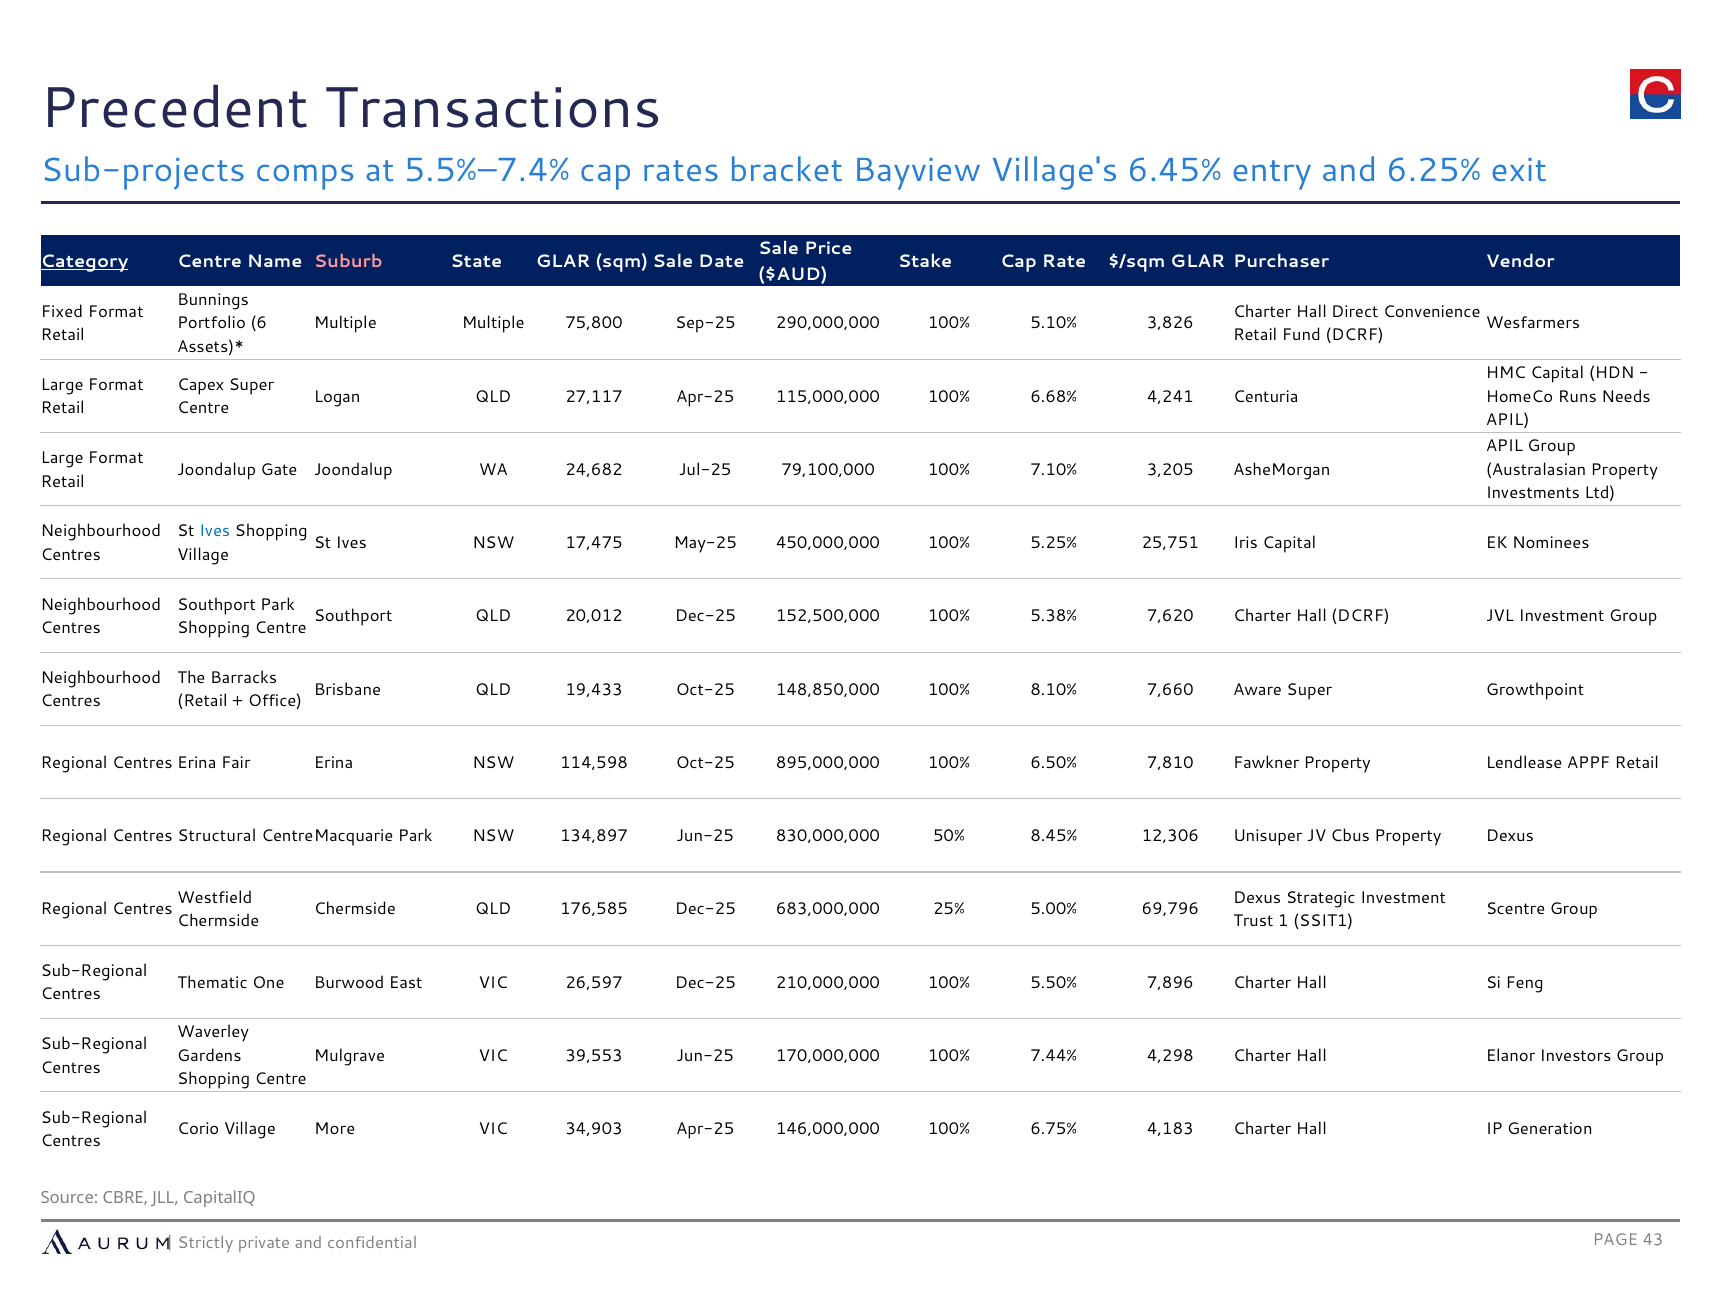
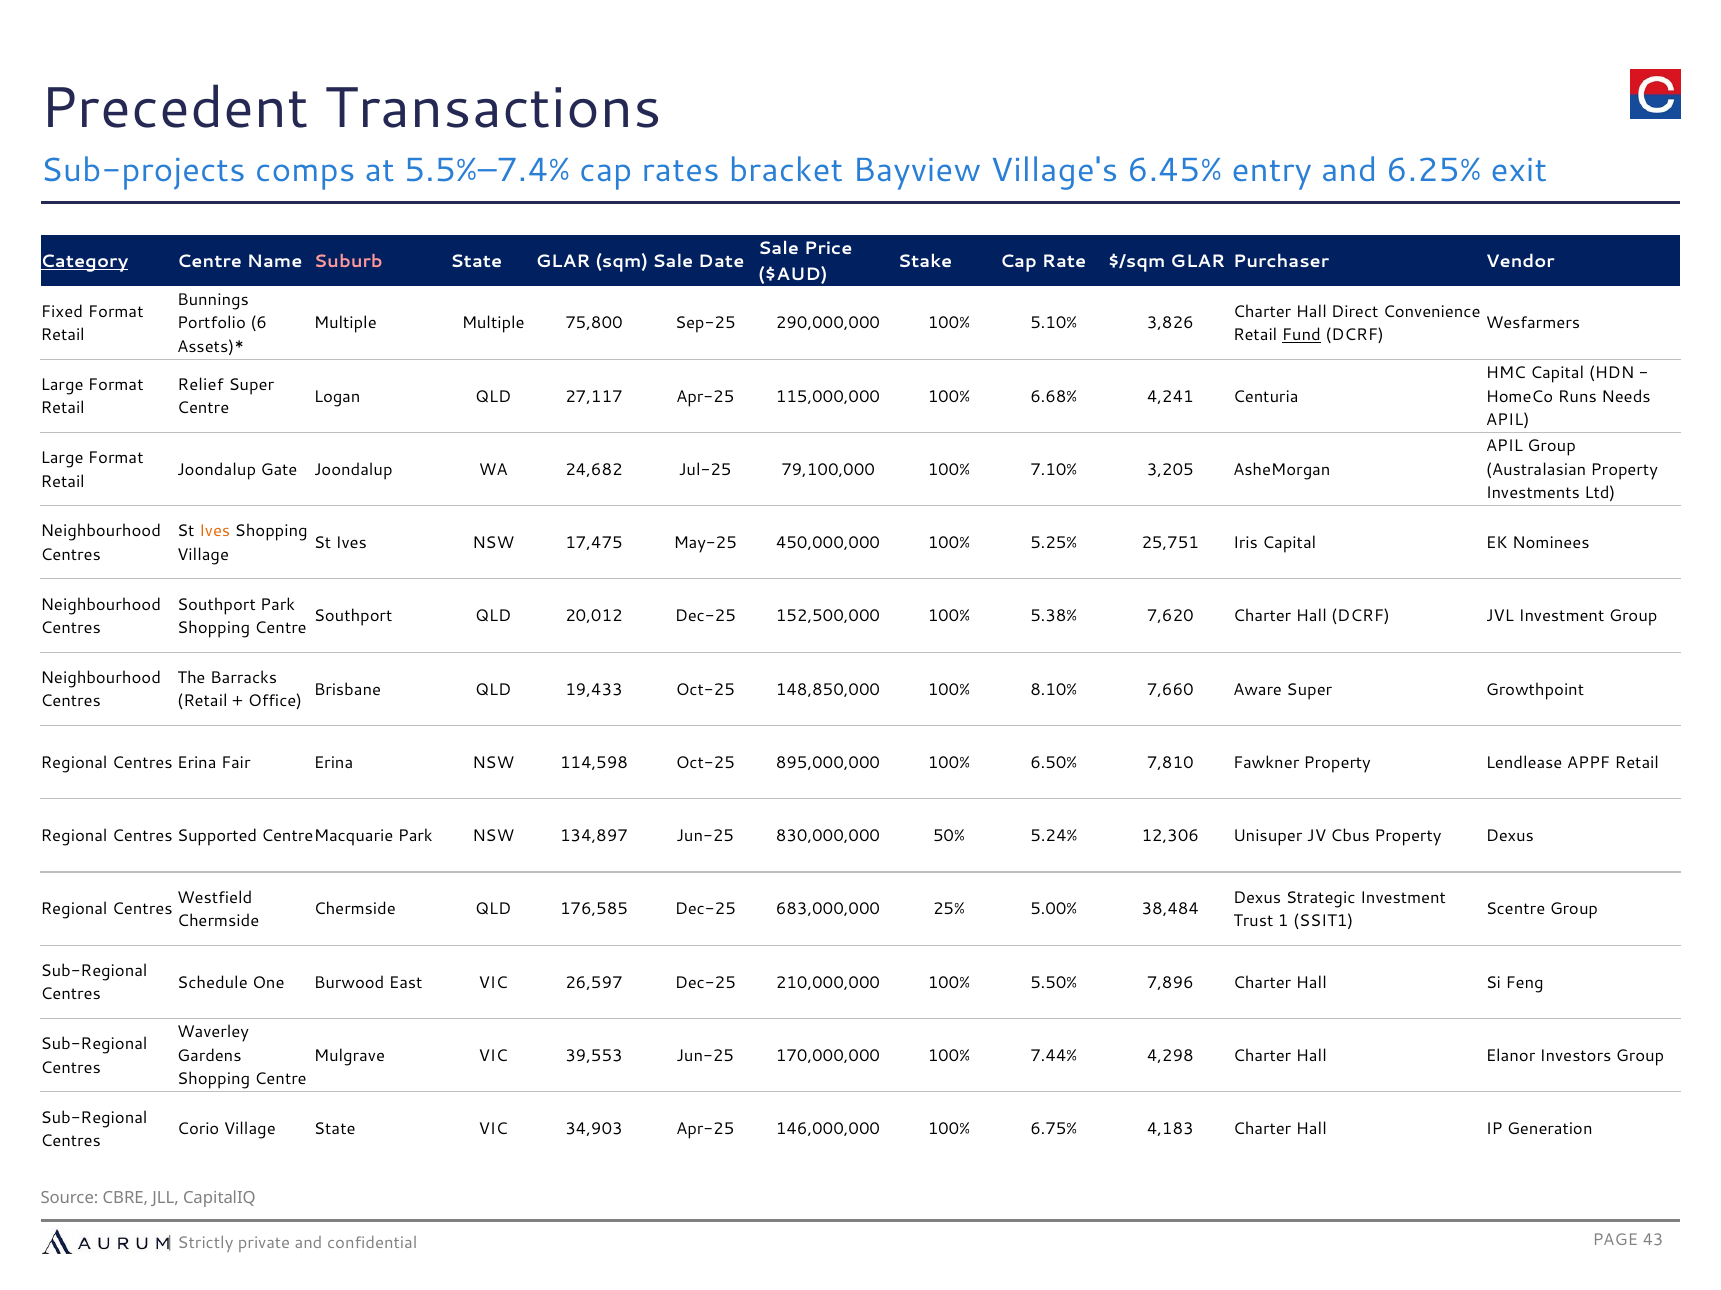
Fund underline: none -> present (1301, 335)
Capex: Capex -> Relief (200, 385)
Ives colour: blue -> orange (215, 532)
Structural: Structural -> Supported (217, 837)
8.45%: 8.45% -> 5.24% (1054, 837)
69,796: 69,796 -> 38,484 (1170, 910)
Thematic: Thematic -> Schedule (213, 983)
Village More: More -> State (335, 1130)
